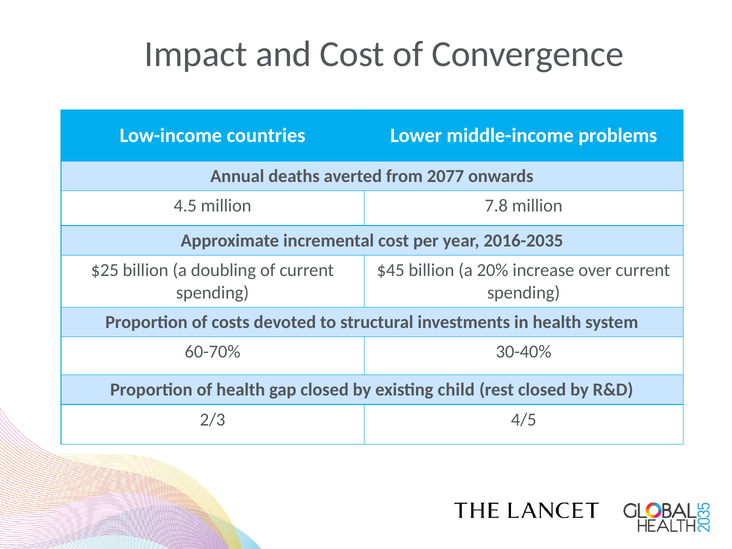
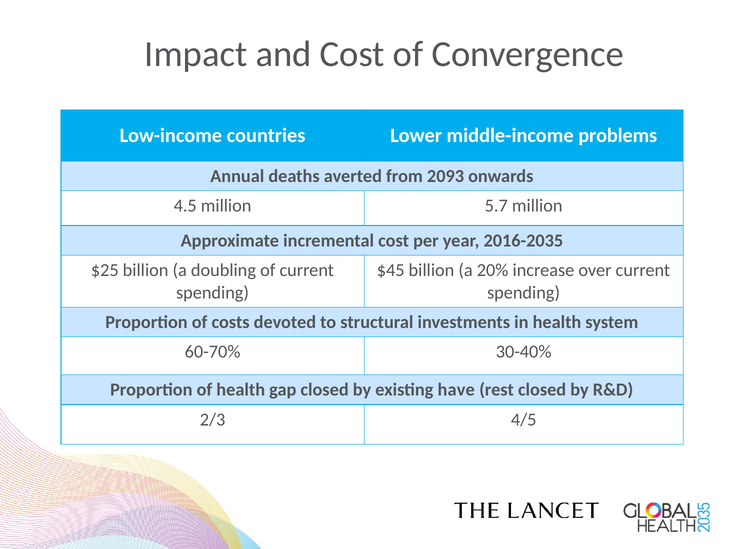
2077: 2077 -> 2093 (446, 176)
7.8: 7.8 -> 5.7 (496, 206)
child: child -> have (456, 390)
